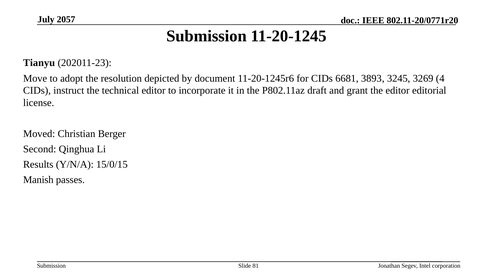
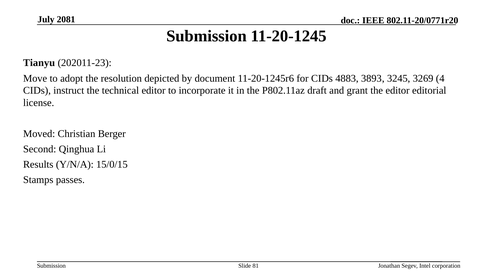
2057: 2057 -> 2081 (66, 20)
6681: 6681 -> 4883 (347, 78)
Manish: Manish -> Stamps (38, 180)
